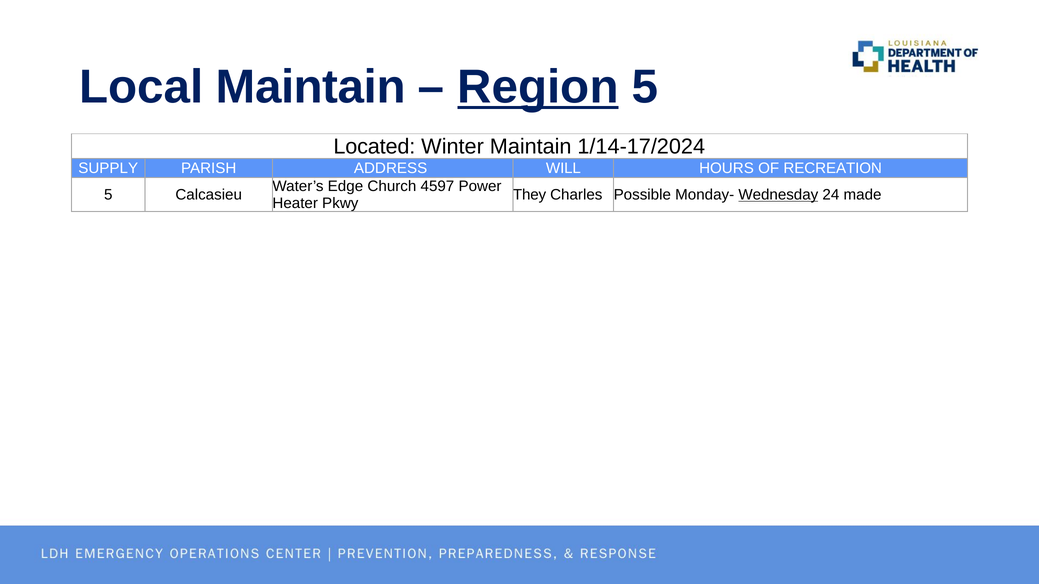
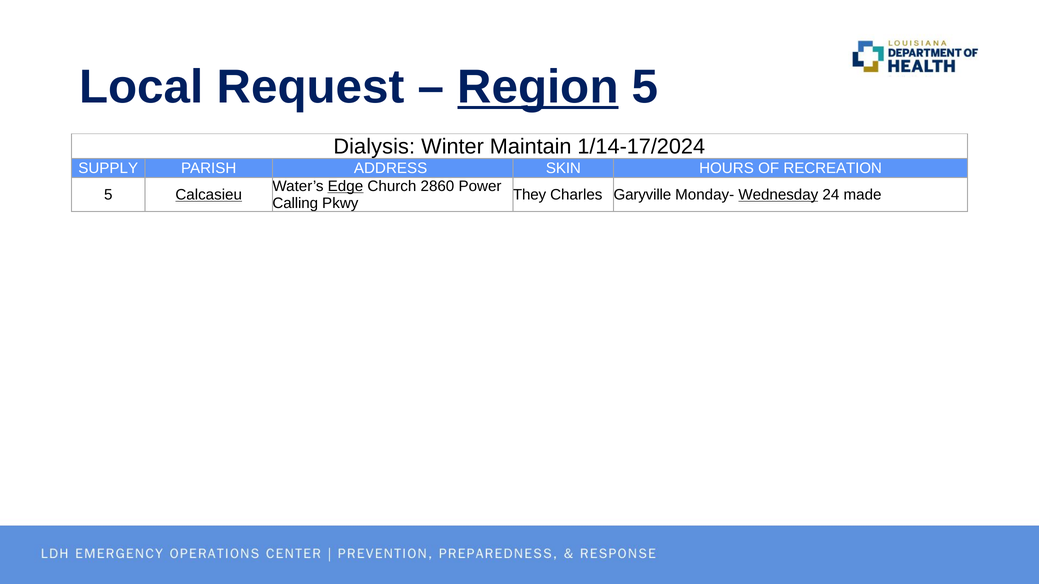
Local Maintain: Maintain -> Request (311, 87)
Located: Located -> Dialysis (374, 147)
WILL: WILL -> SKIN (563, 169)
Edge underline: none -> present (345, 186)
4597: 4597 -> 2860 (437, 186)
Calcasieu underline: none -> present (209, 195)
Possible: Possible -> Garyville (642, 195)
Heater: Heater -> Calling (295, 203)
